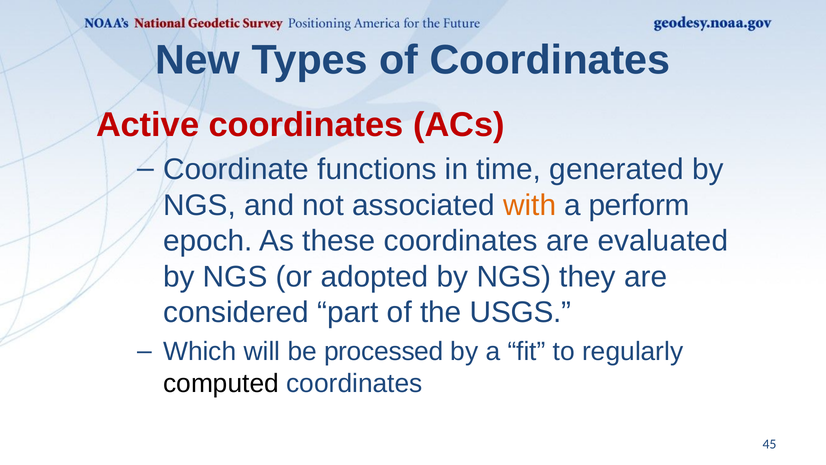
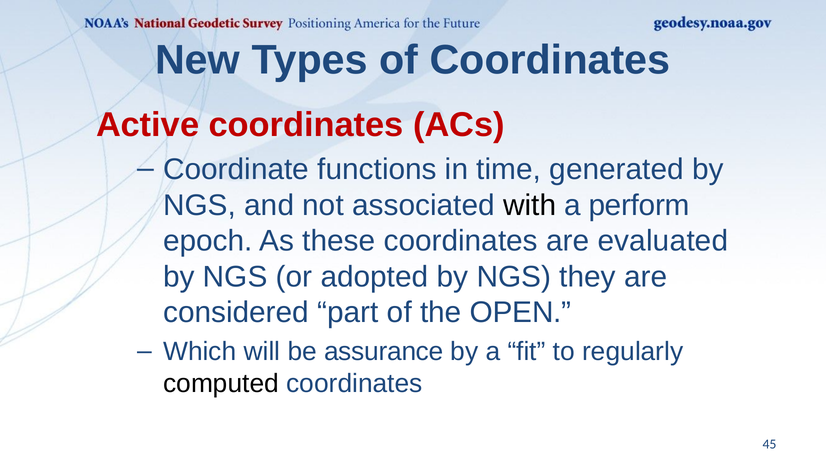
with colour: orange -> black (530, 205)
USGS: USGS -> OPEN (521, 312)
processed: processed -> assurance (384, 351)
